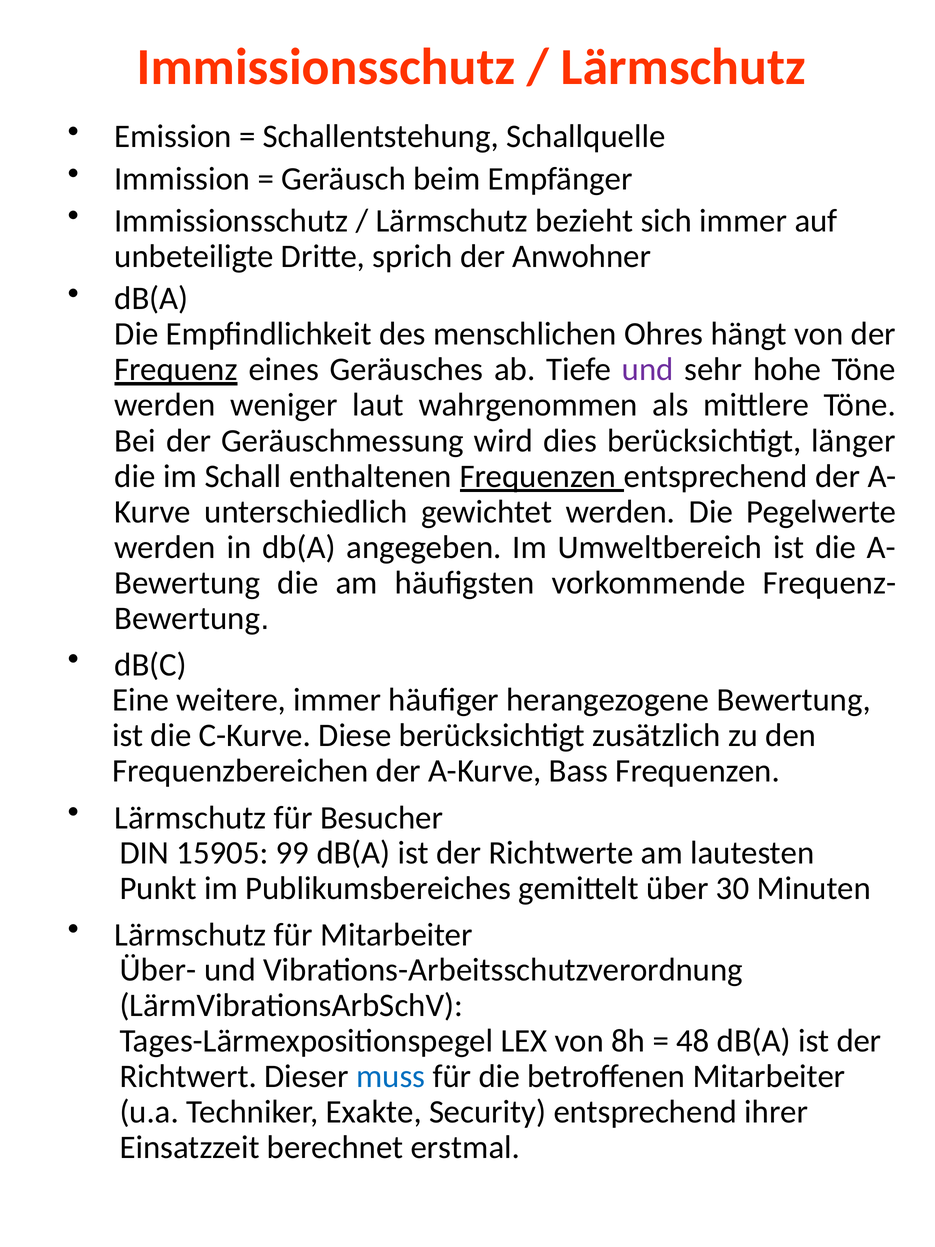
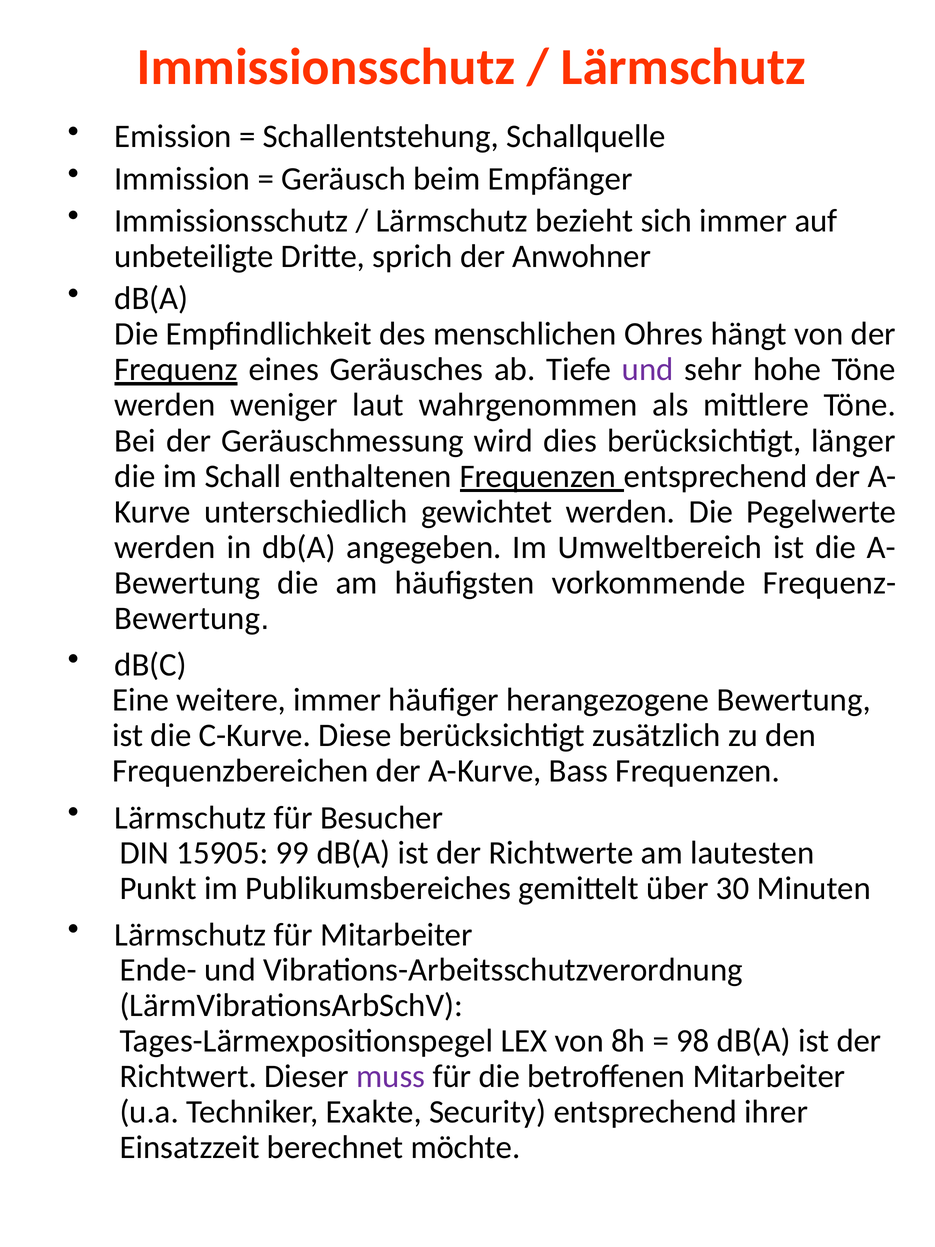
Über-: Über- -> Ende- (158, 970)
48: 48 -> 98 (693, 1041)
muss colour: blue -> purple (391, 1076)
erstmal: erstmal -> möchte (465, 1147)
